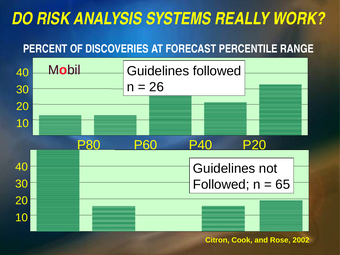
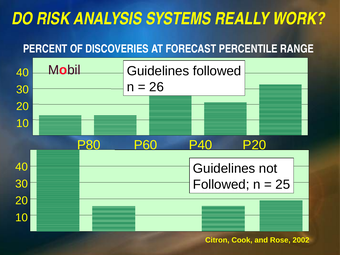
65: 65 -> 25 (283, 184)
